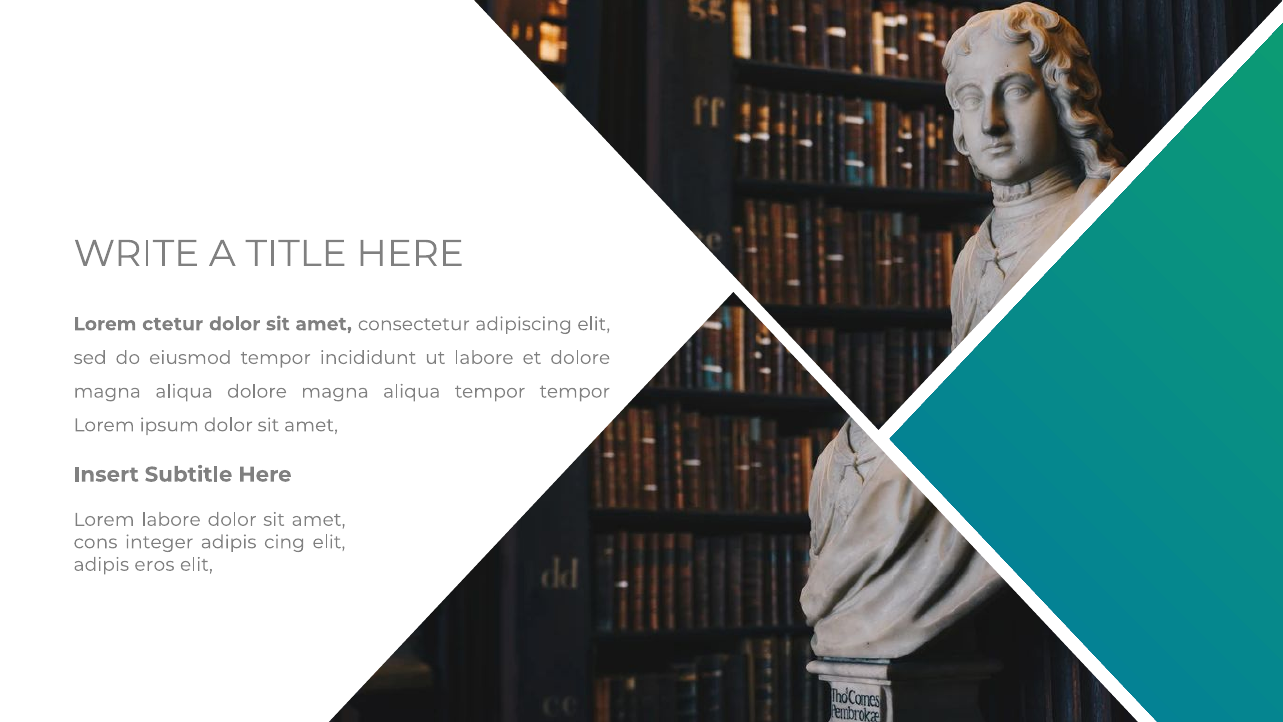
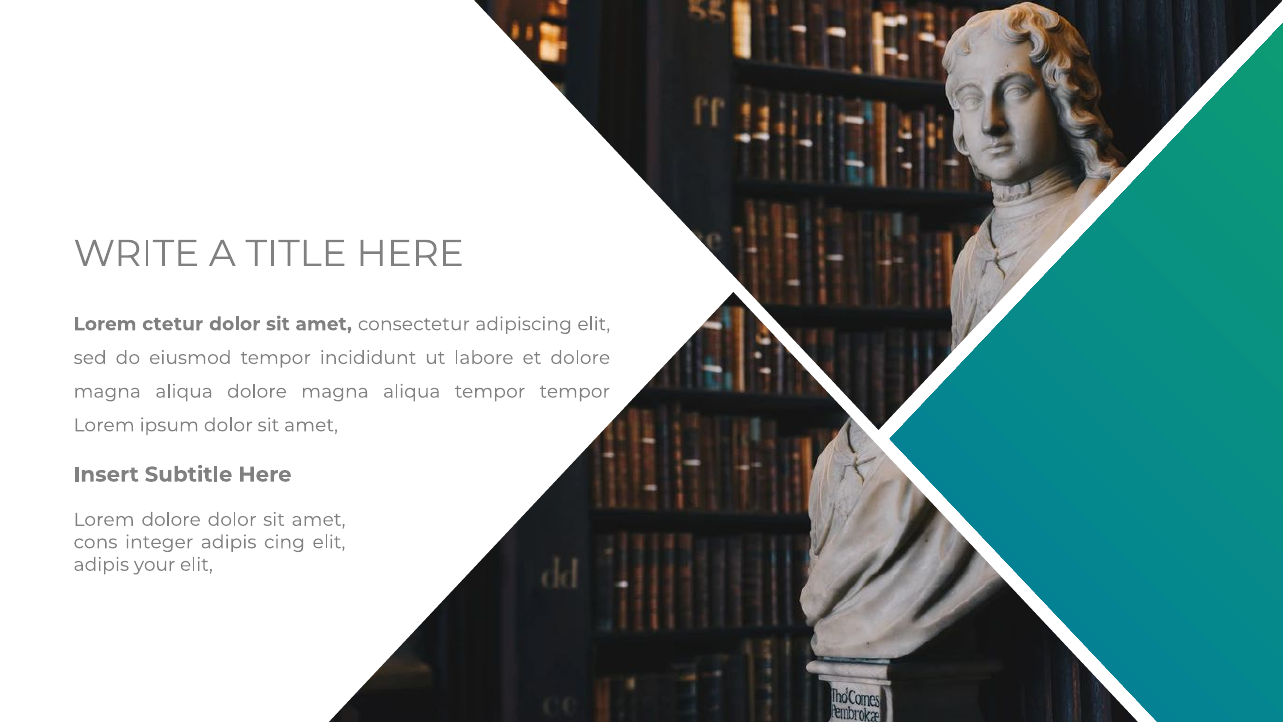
Lorem labore: labore -> dolore (171, 519)
eros: eros -> your (155, 564)
